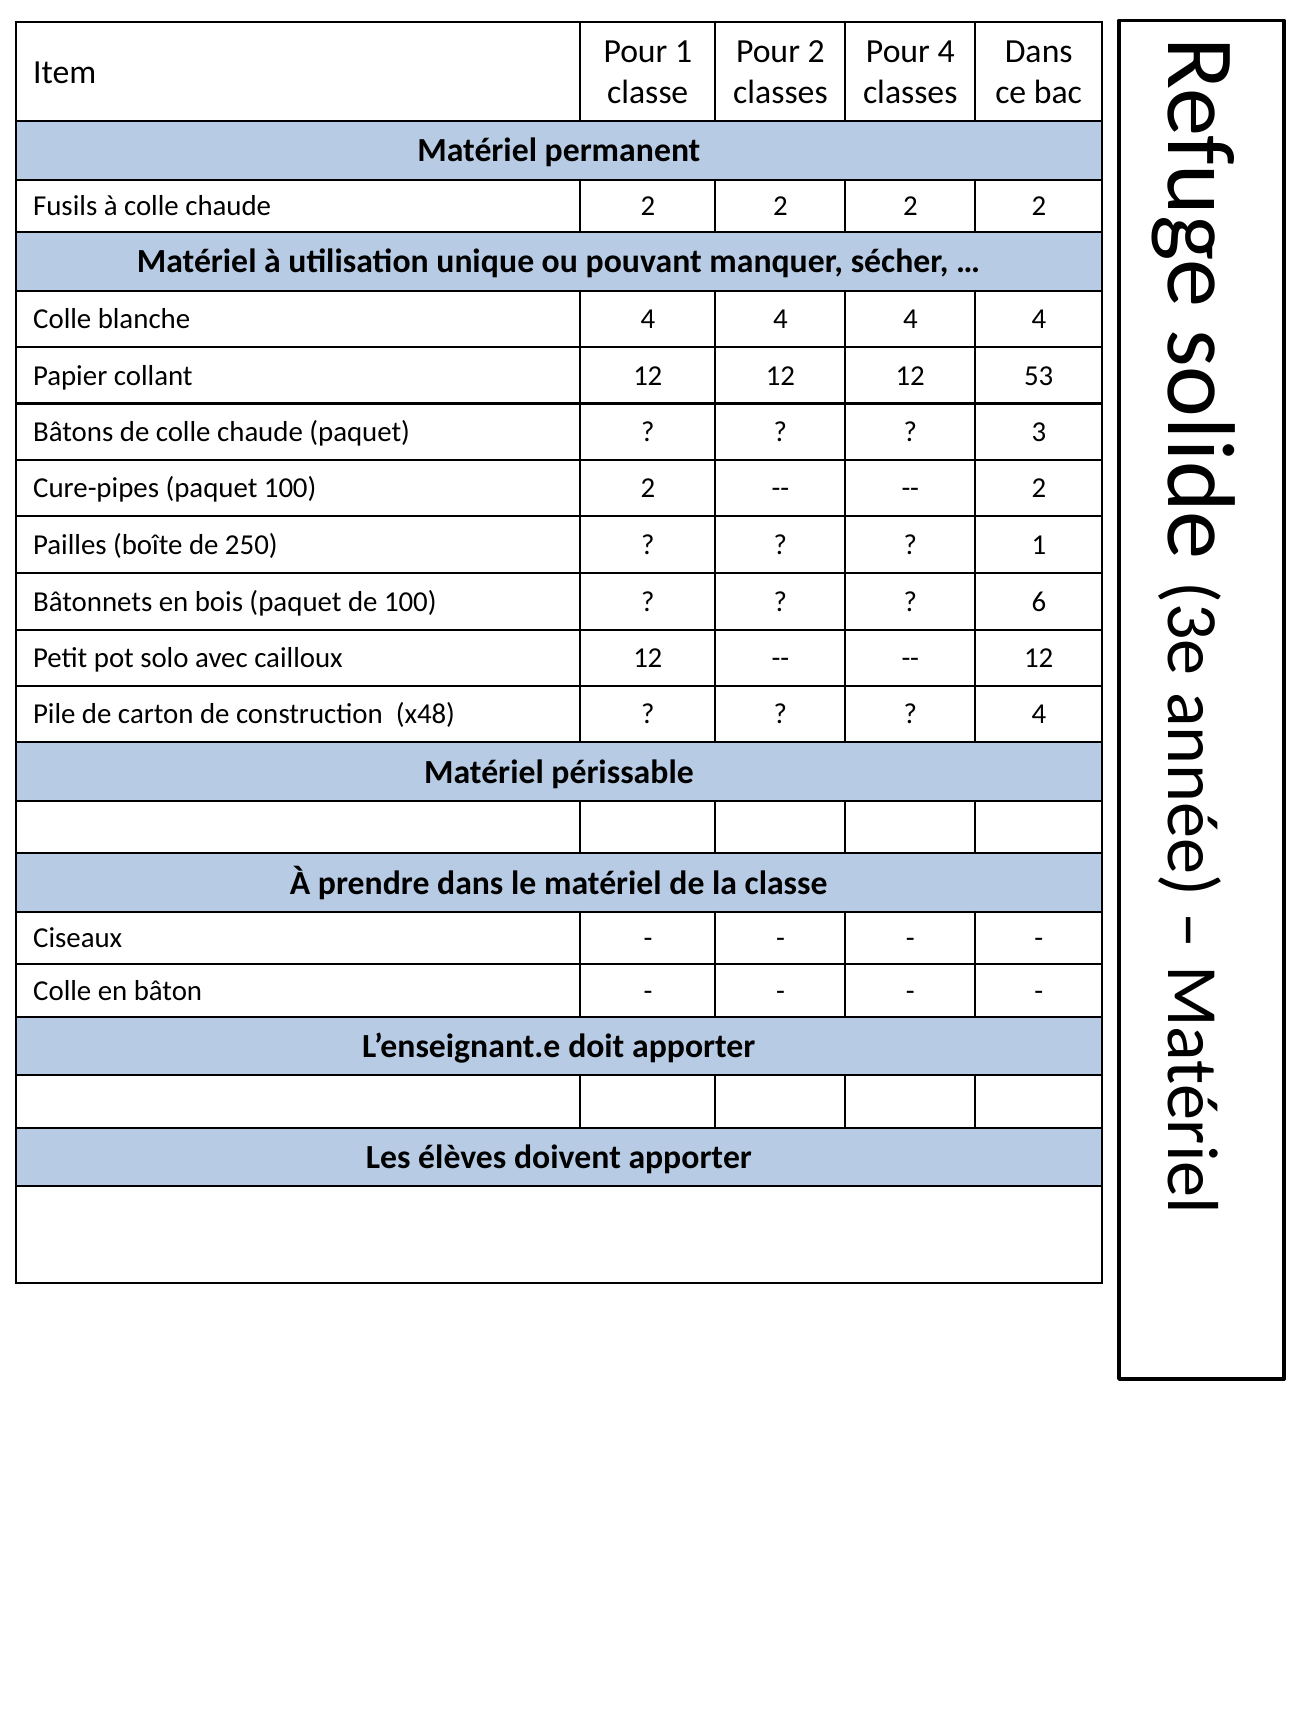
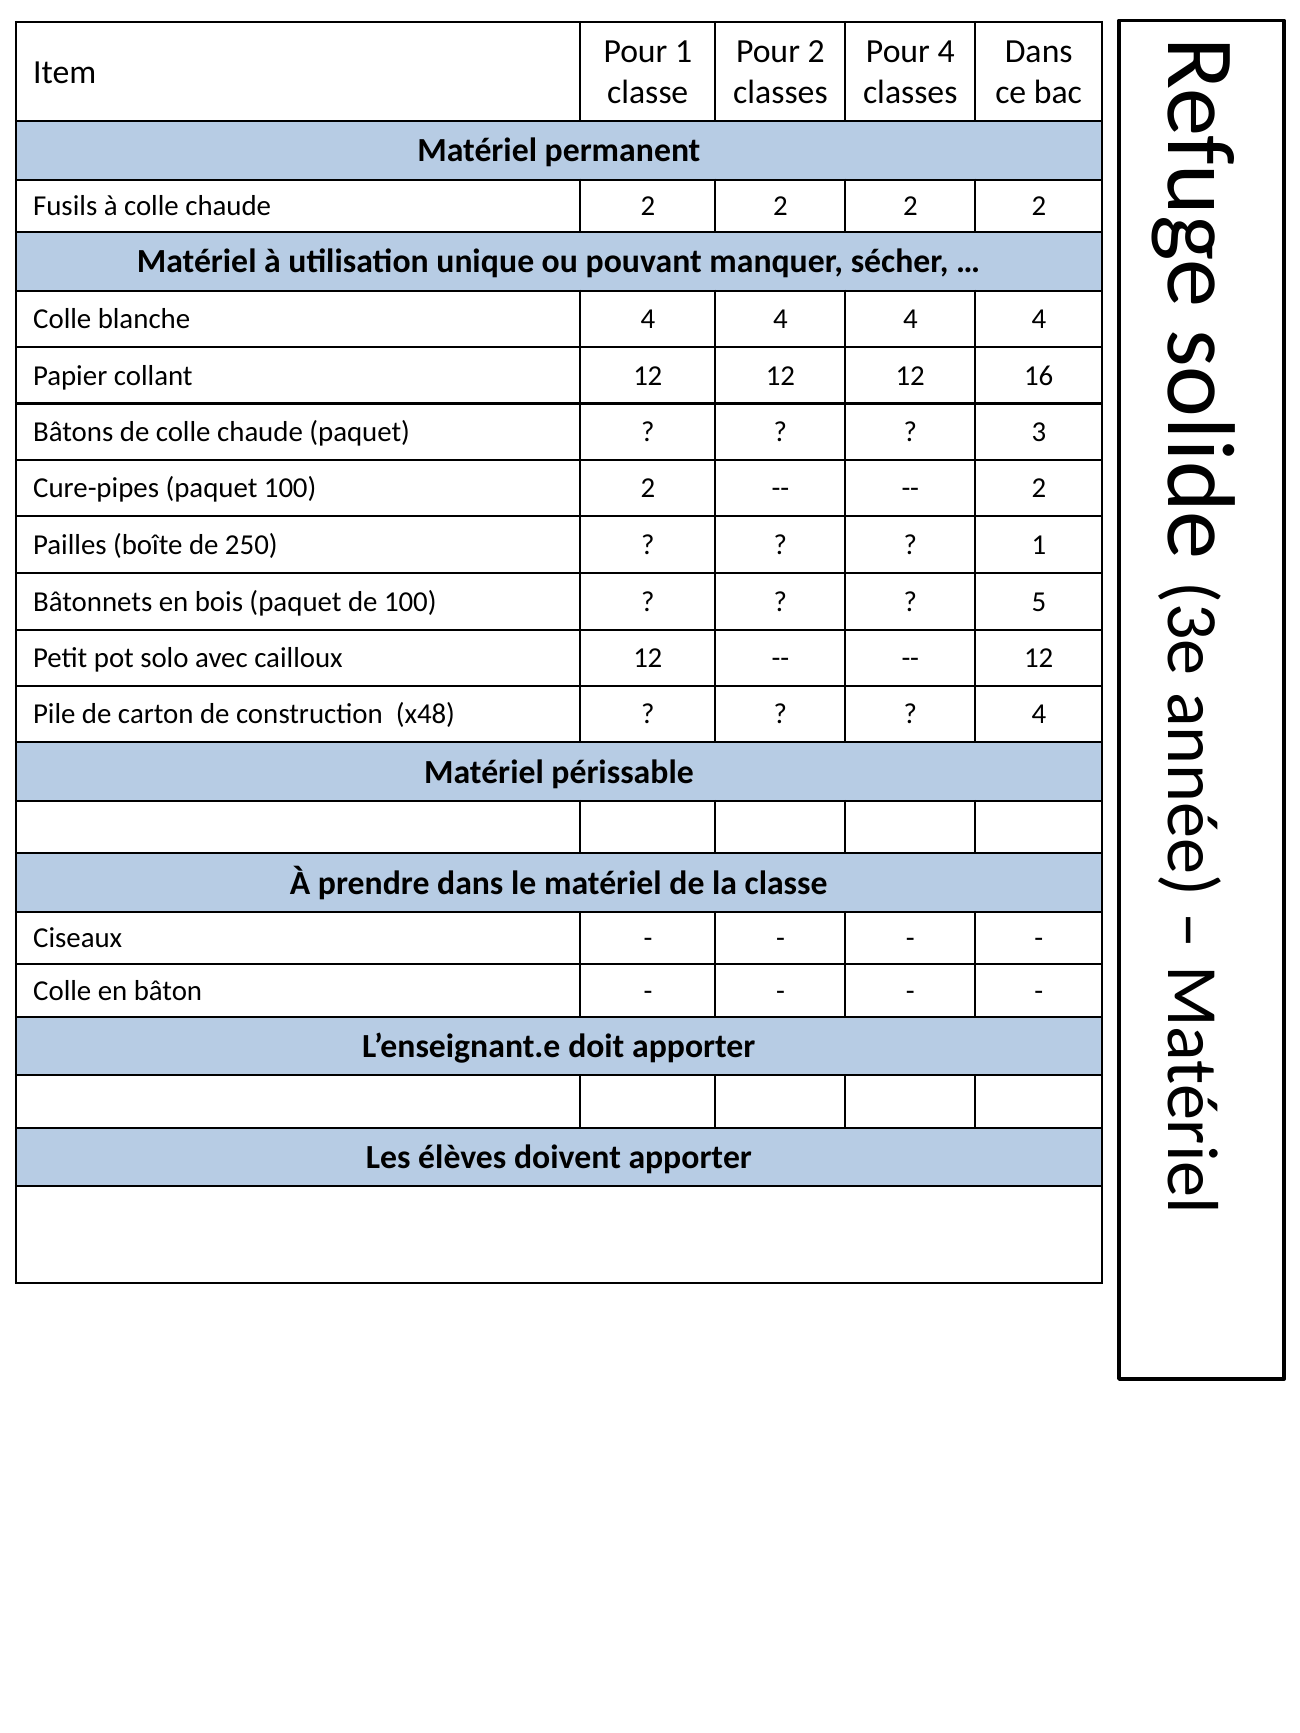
53: 53 -> 16 (1039, 376)
6: 6 -> 5 (1039, 602)
